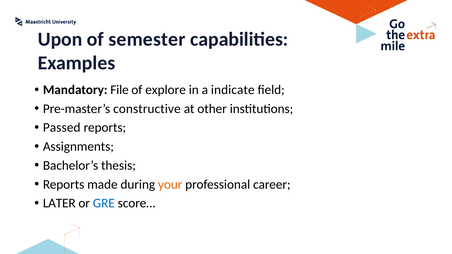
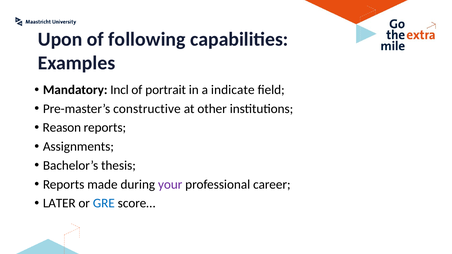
semester: semester -> following (147, 39)
File: File -> Incl (120, 90)
explore: explore -> portrait (166, 90)
Passed: Passed -> Reason (62, 128)
your colour: orange -> purple (170, 185)
